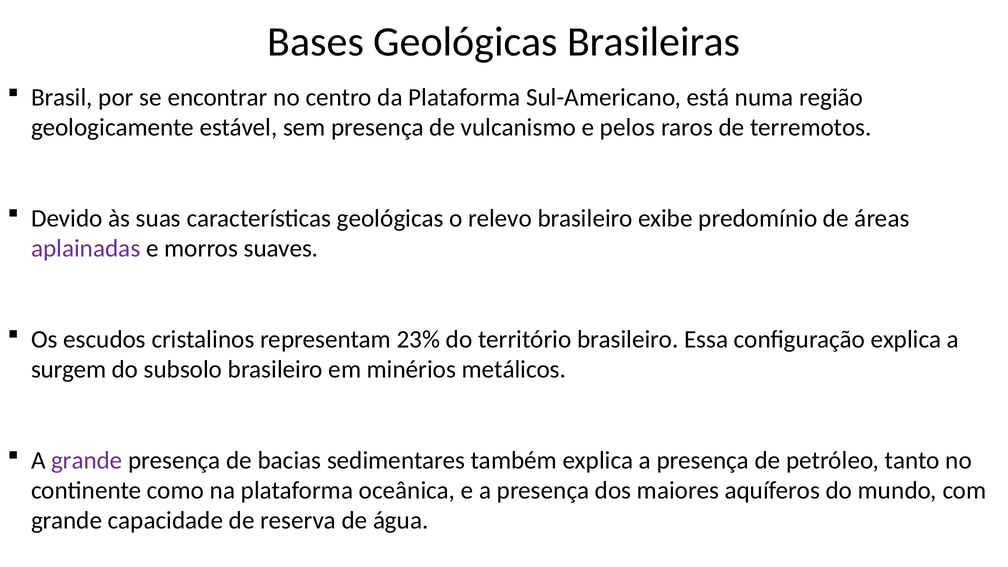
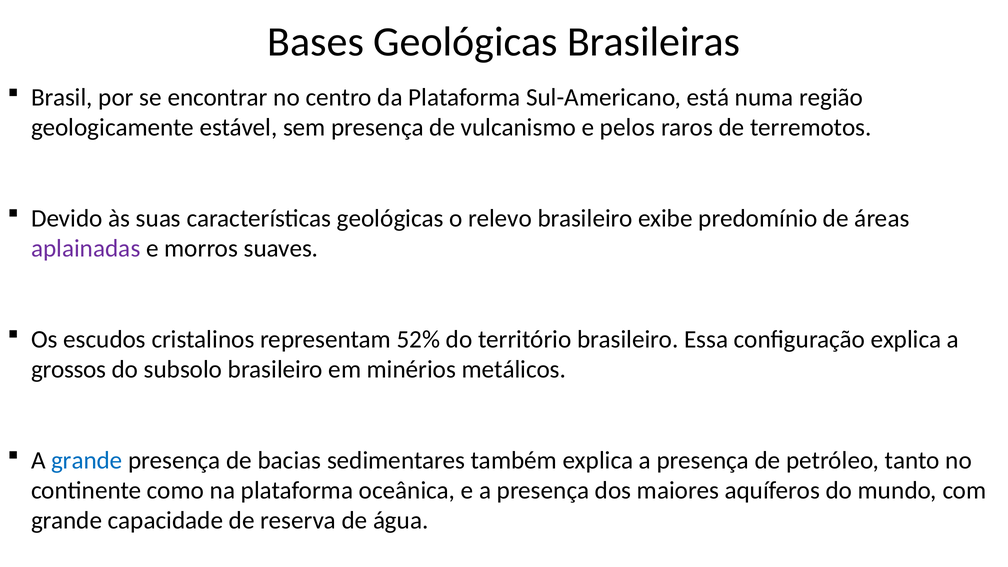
23%: 23% -> 52% (418, 339)
surgem: surgem -> grossos (69, 369)
grande colour: purple -> blue (87, 460)
